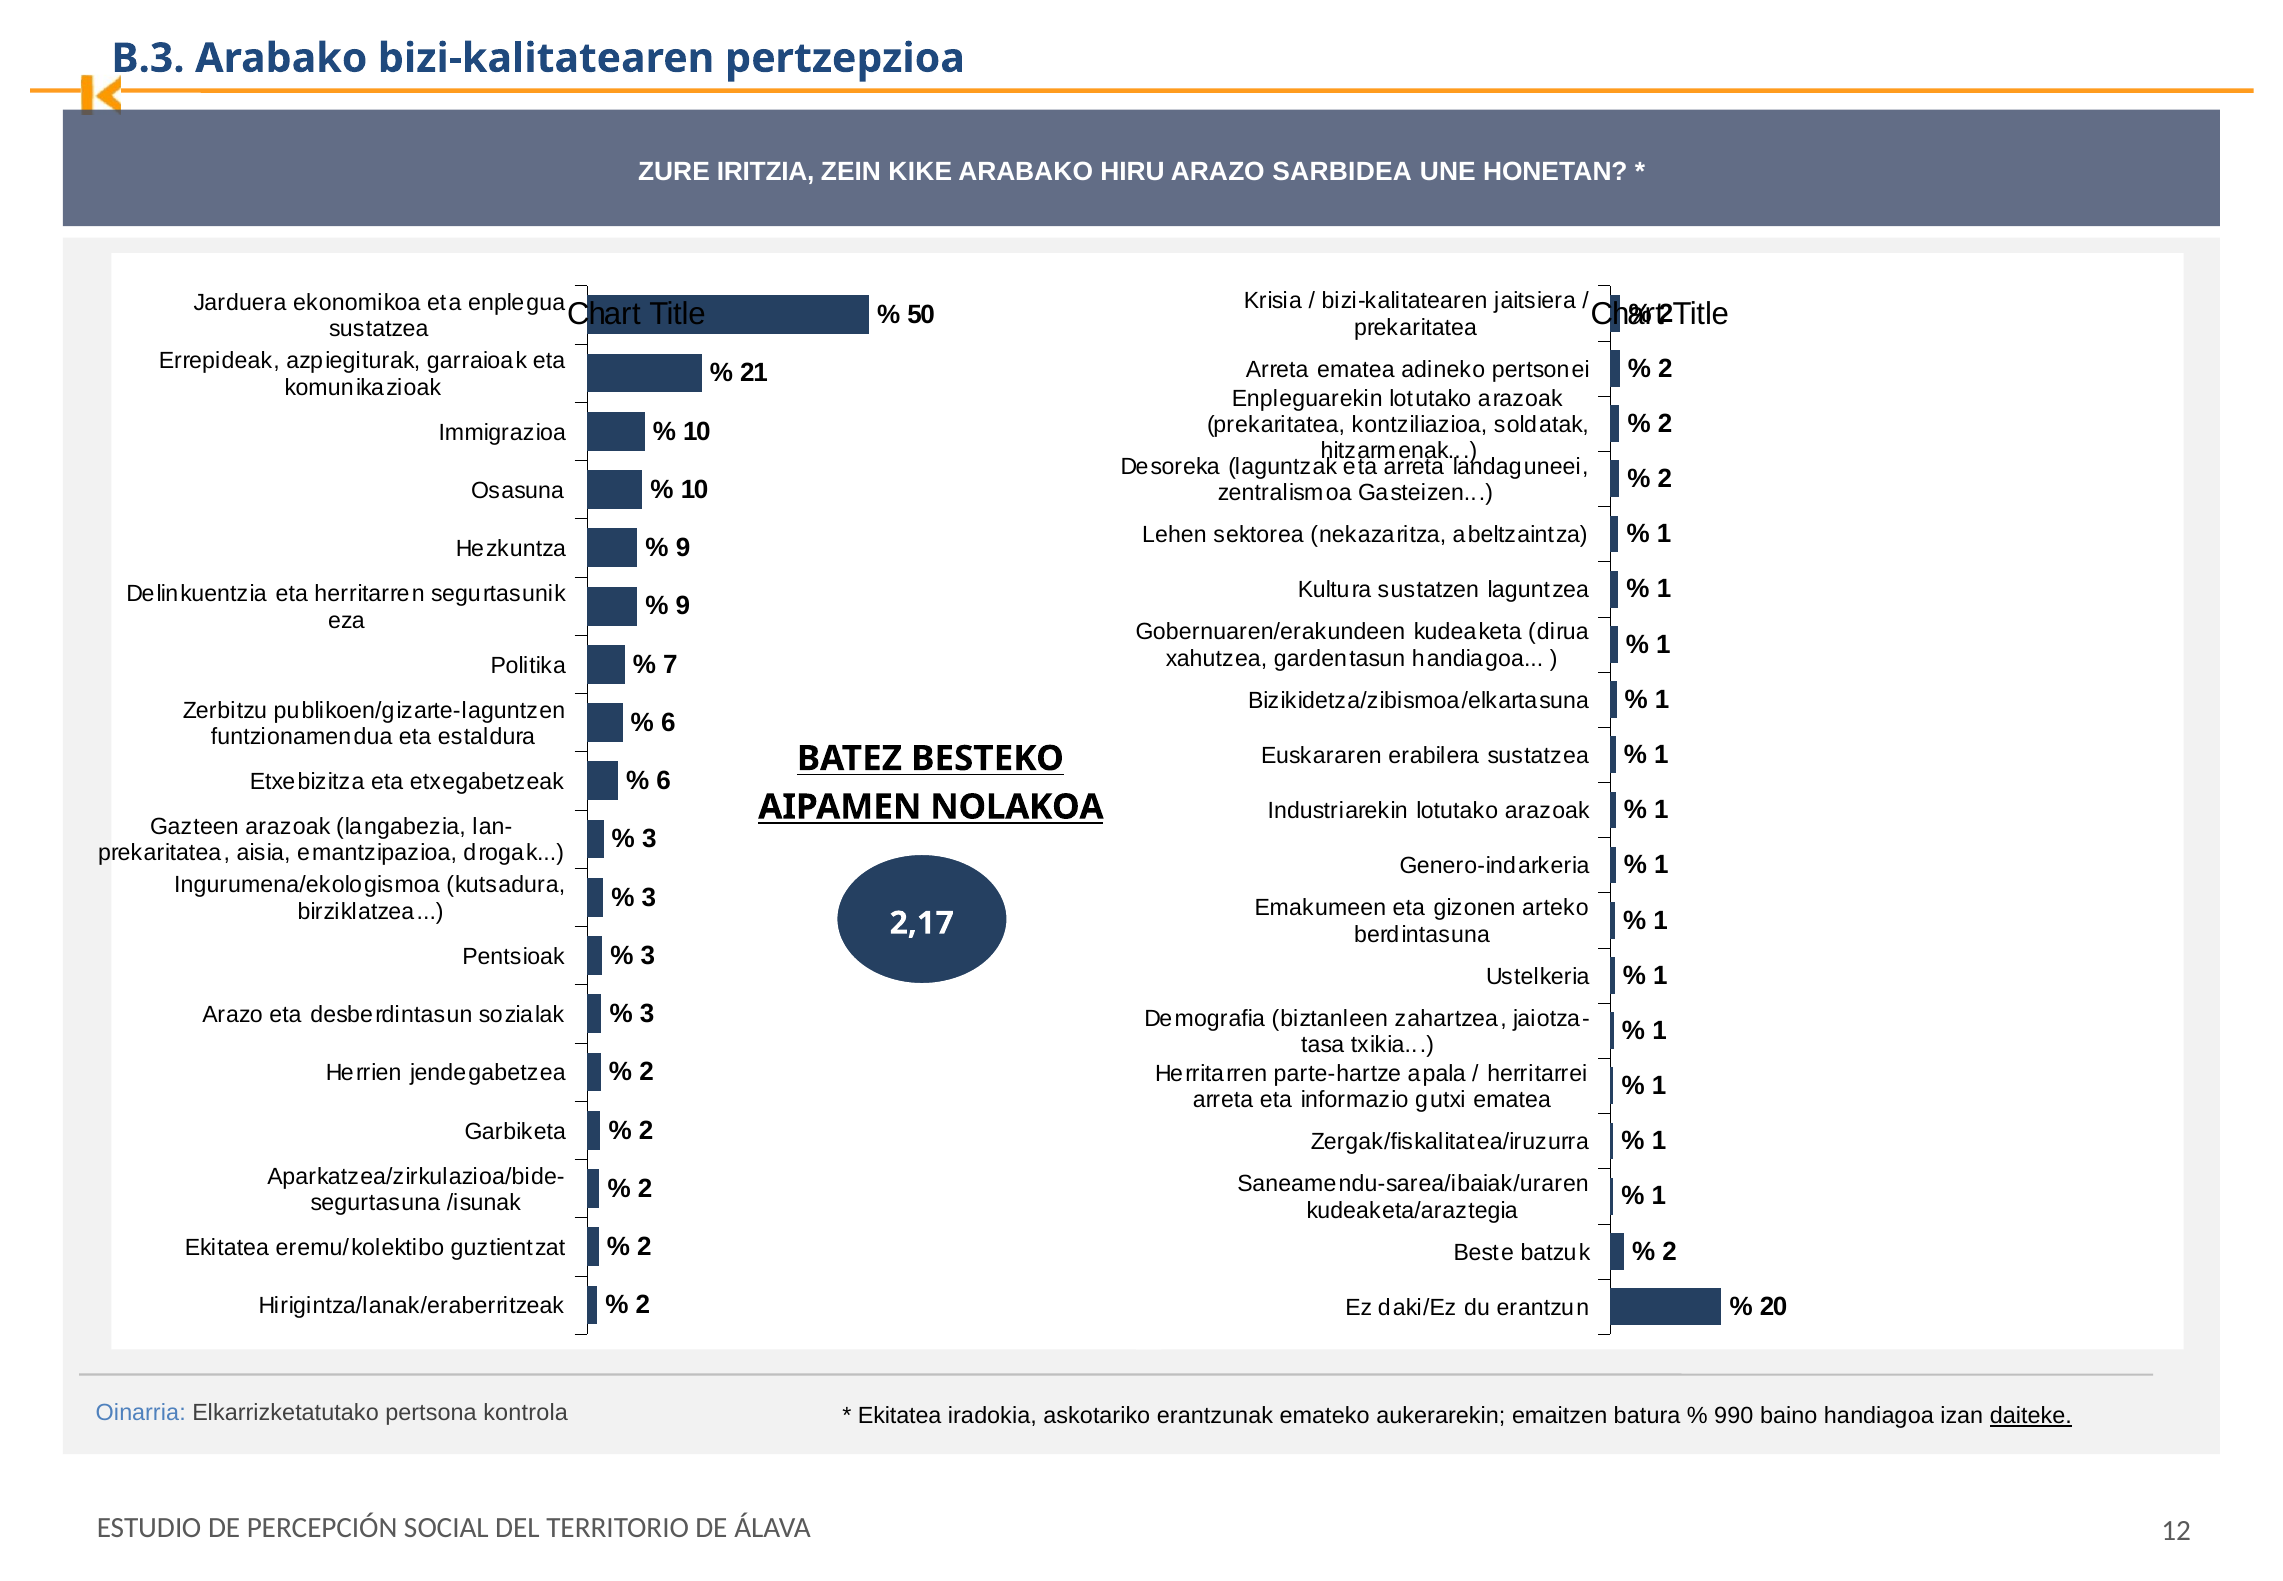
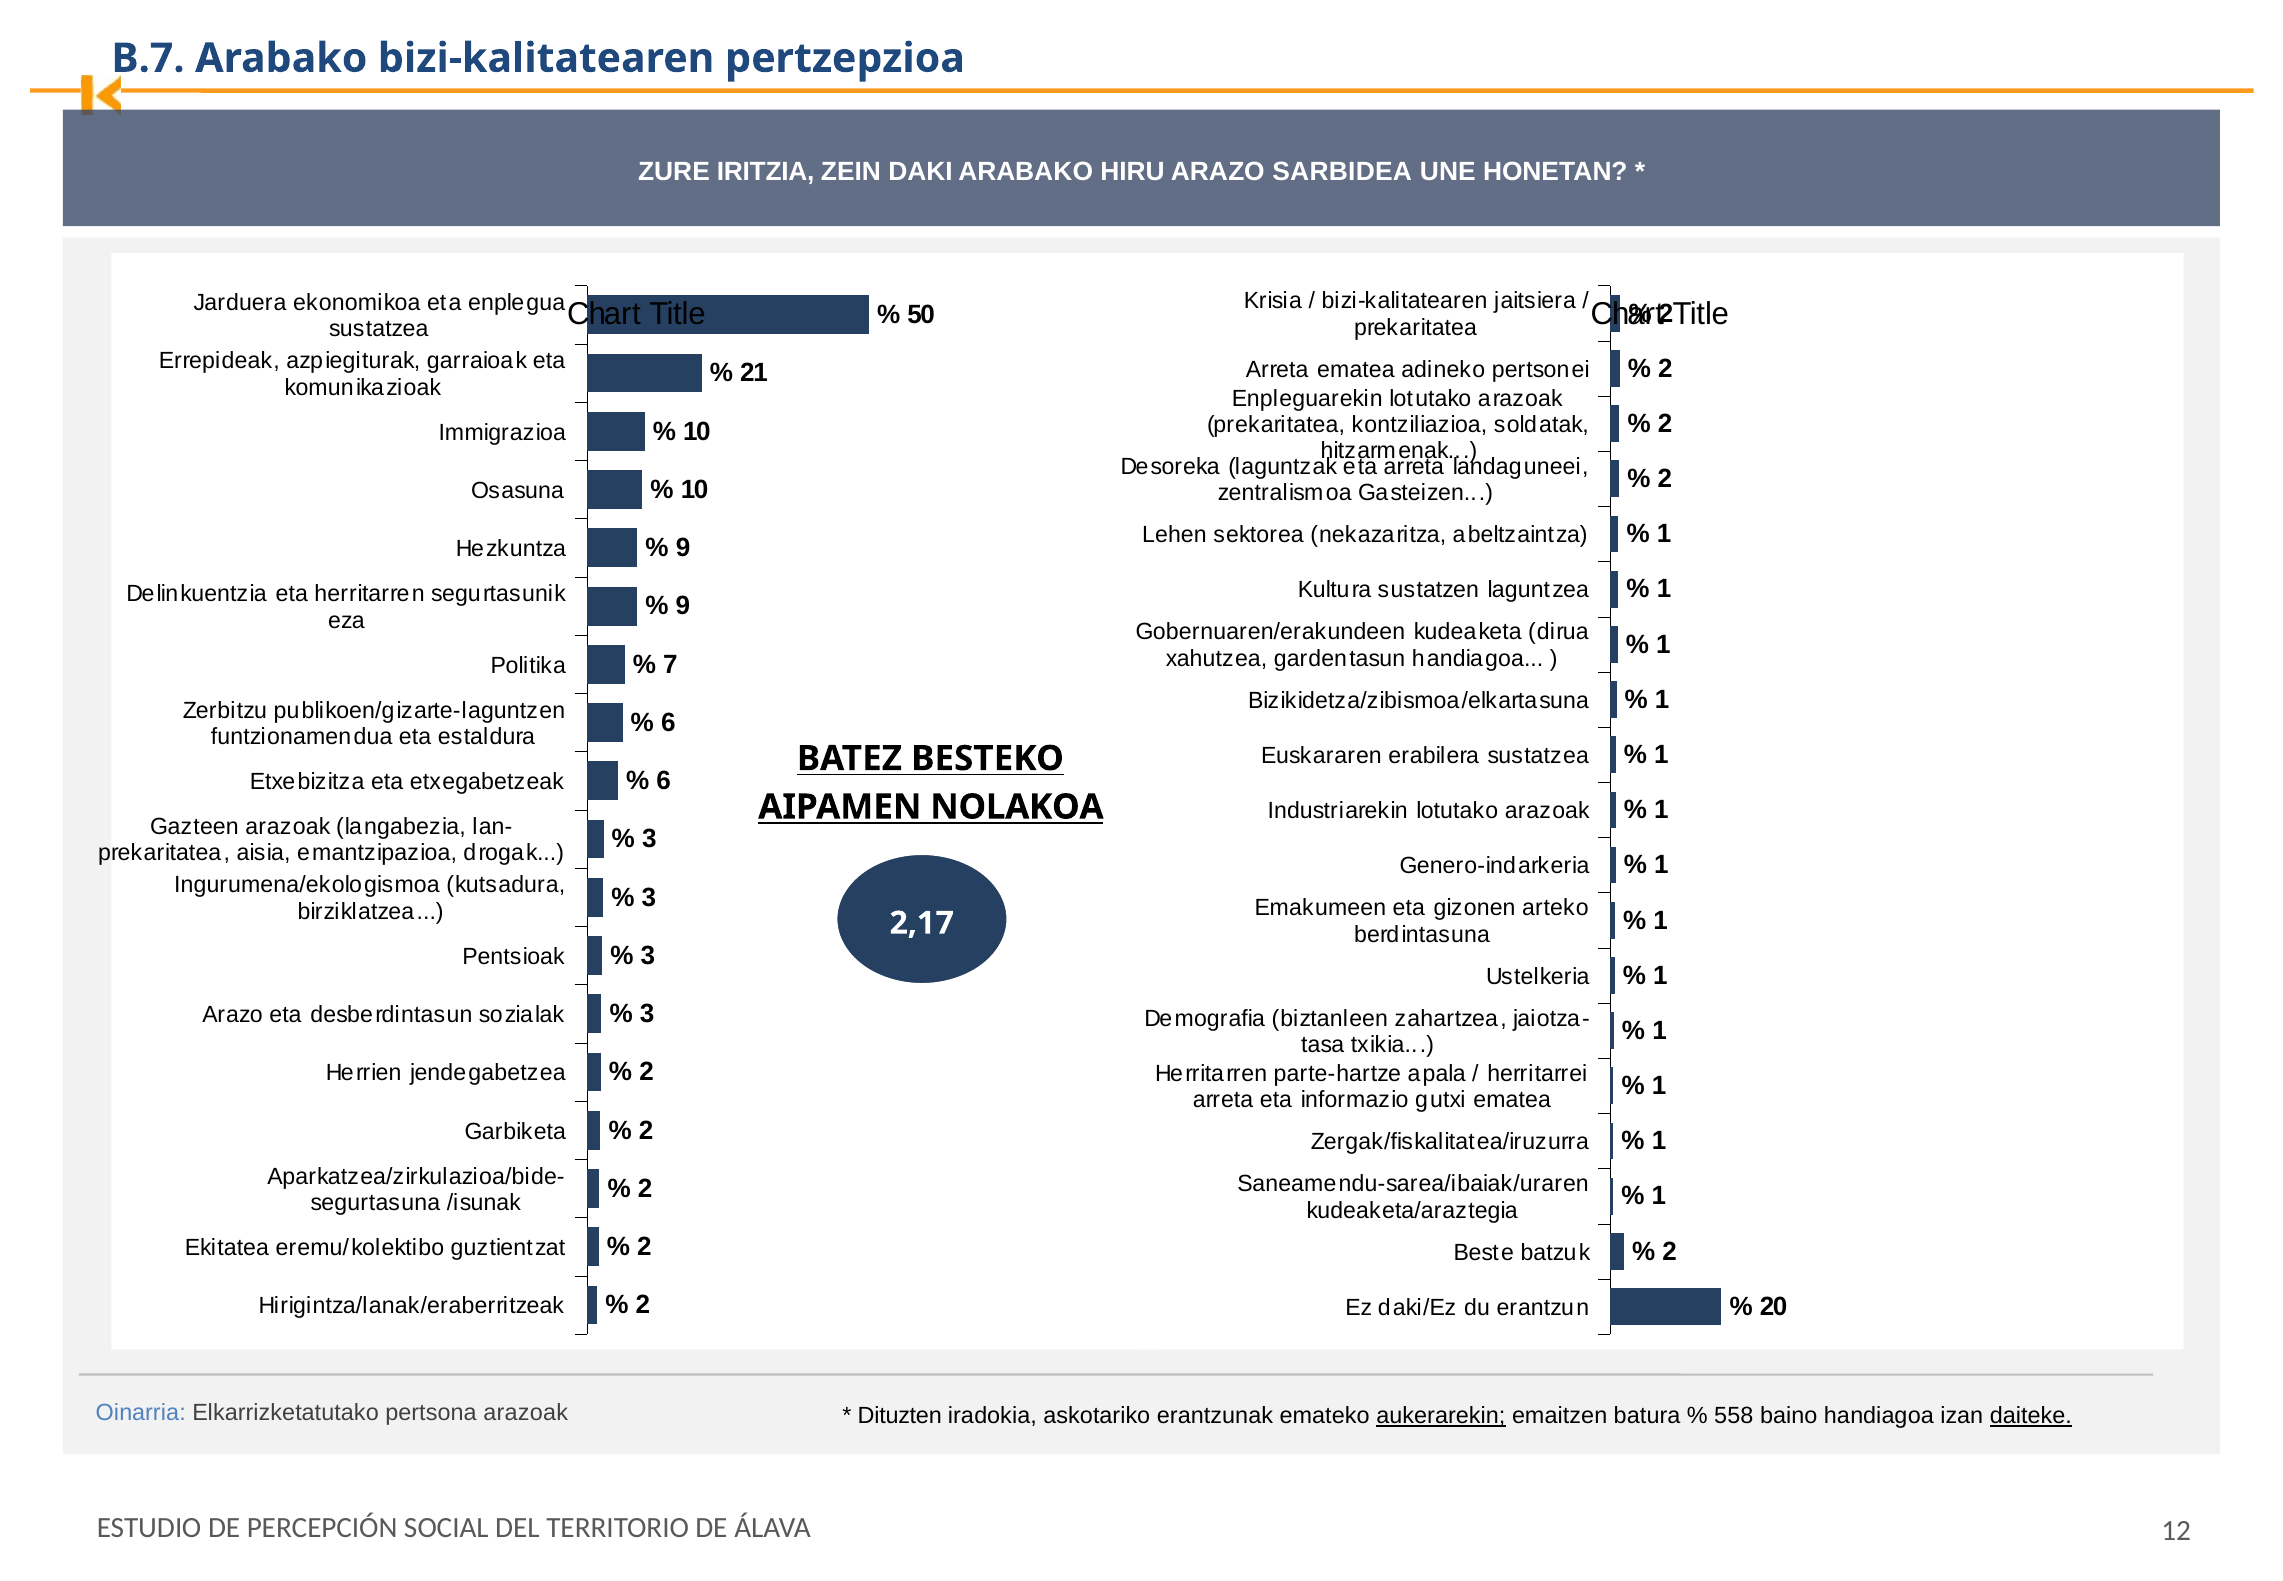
B.3: B.3 -> B.7 (148, 58)
KIKE: KIKE -> DAKI (920, 171)
pertsona kontrola: kontrola -> arazoak (526, 1412)
Ekitatea: Ekitatea -> Dituzten (900, 1416)
aukerarekin underline: none -> present (1441, 1416)
990: 990 -> 558 (1734, 1416)
